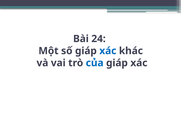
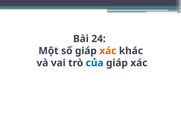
xác colour: blue -> orange (108, 51)
